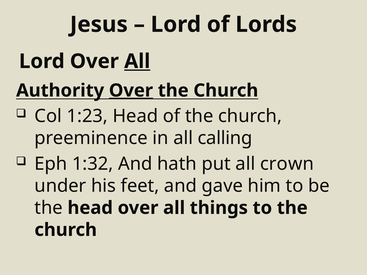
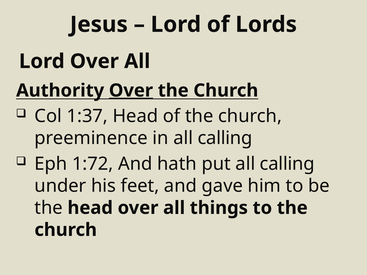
All underline: present -> none (137, 61)
1:23: 1:23 -> 1:37 (87, 116)
1:32: 1:32 -> 1:72 (93, 164)
put all crown: crown -> calling (287, 164)
